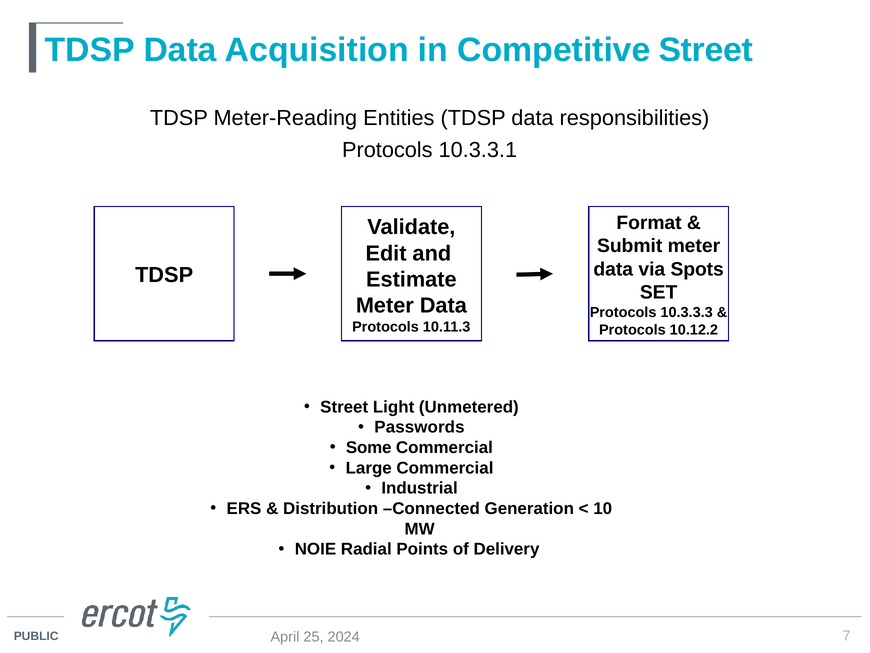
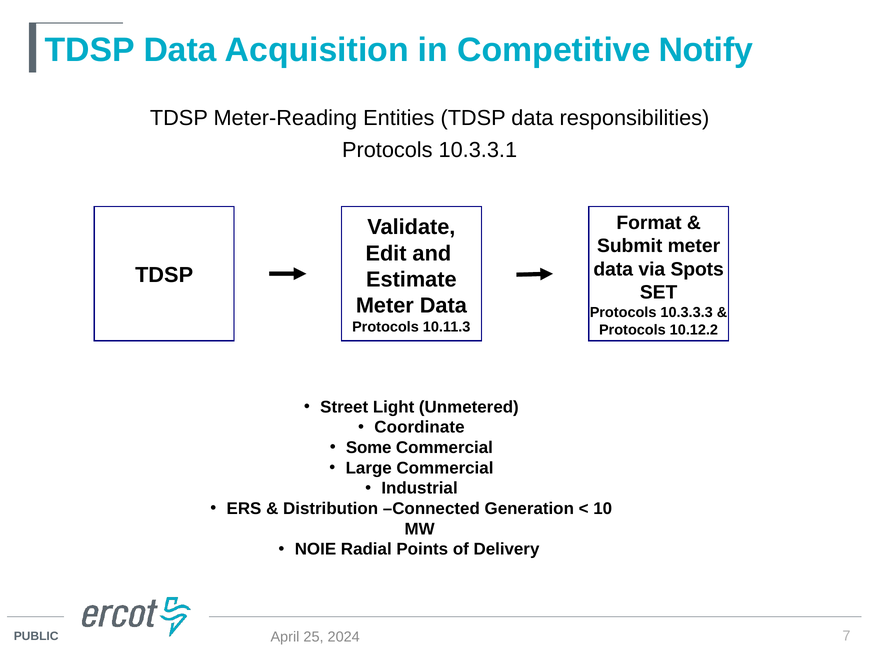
Competitive Street: Street -> Notify (706, 50)
Passwords: Passwords -> Coordinate (419, 427)
